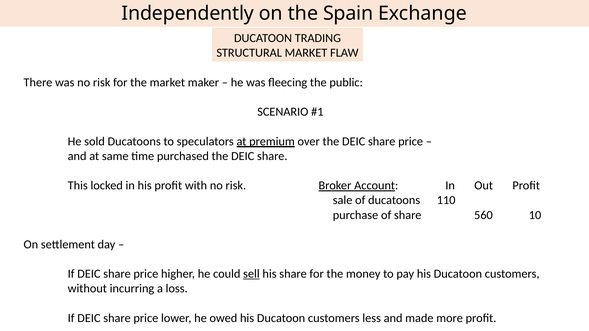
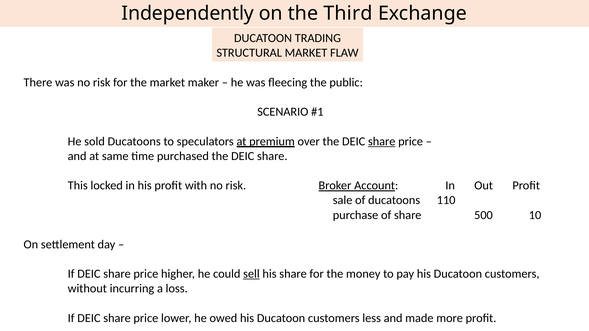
Spain: Spain -> Third (348, 13)
share underline: none -> present (382, 142)
560: 560 -> 500 (483, 215)
